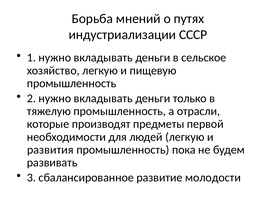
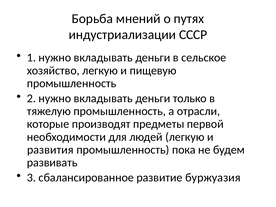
молодости: молодости -> буржуазия (213, 178)
